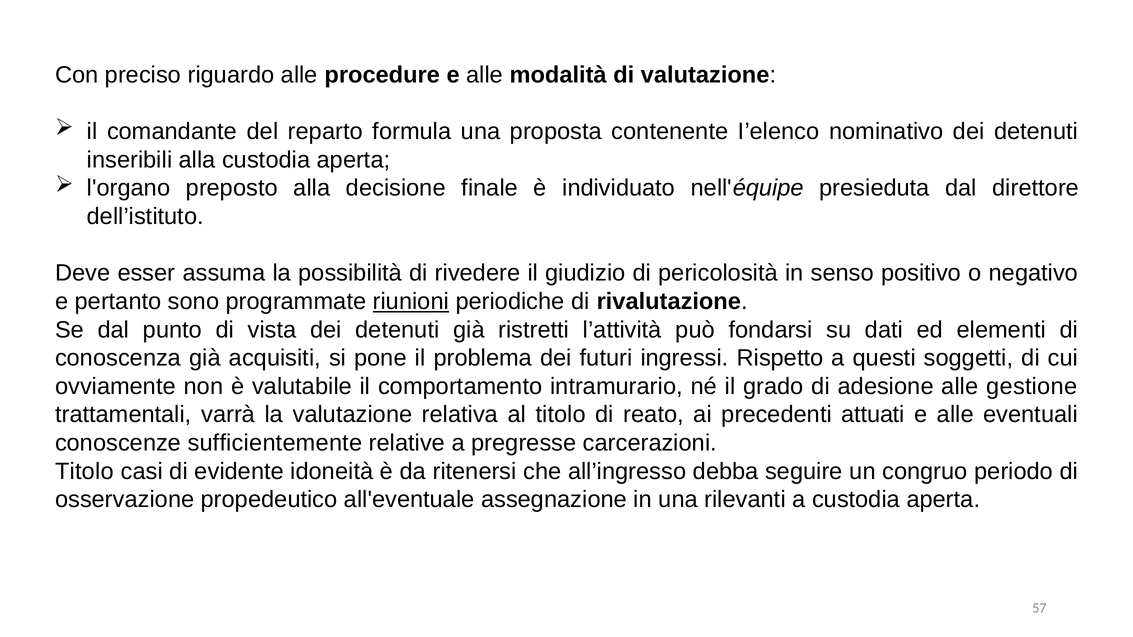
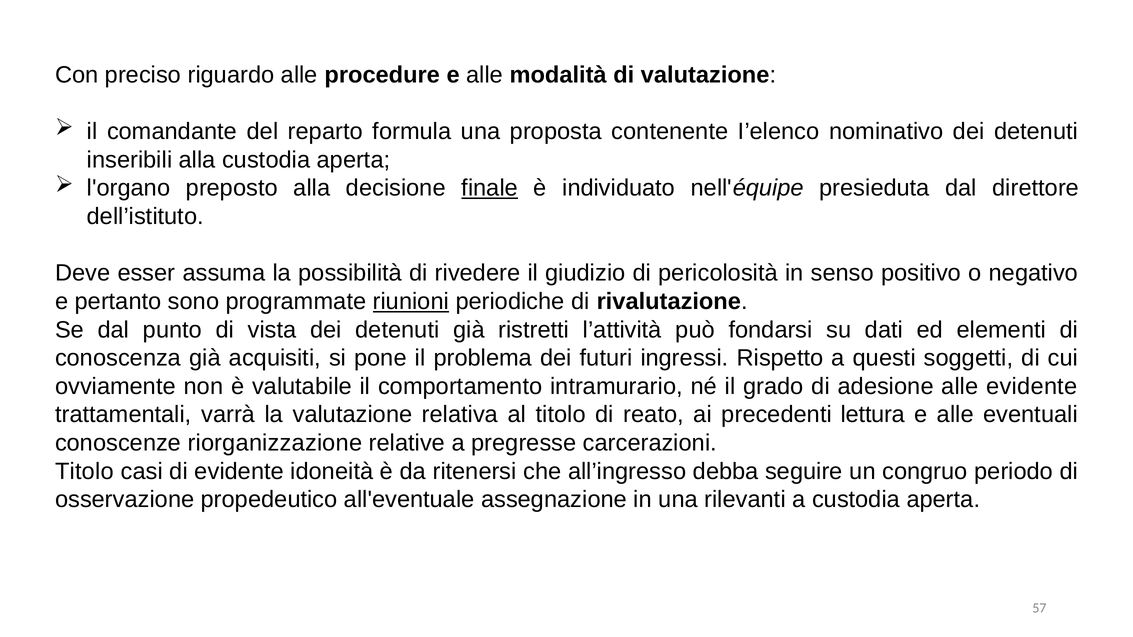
finale underline: none -> present (490, 188)
alle gestione: gestione -> evidente (1032, 387)
attuati: attuati -> lettura (873, 415)
sufficientemente: sufficientemente -> riorganizzazione (275, 443)
